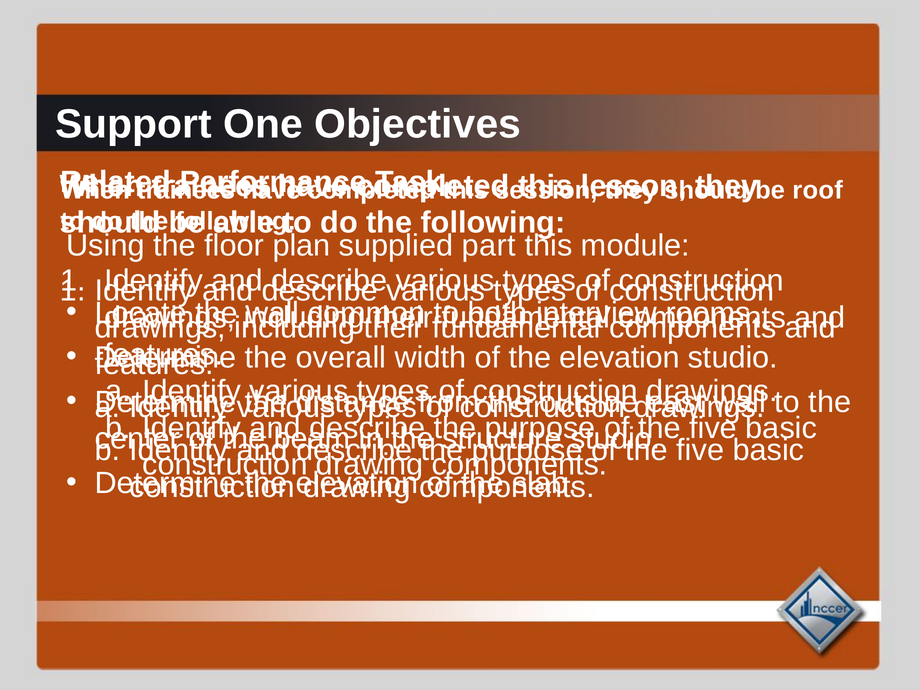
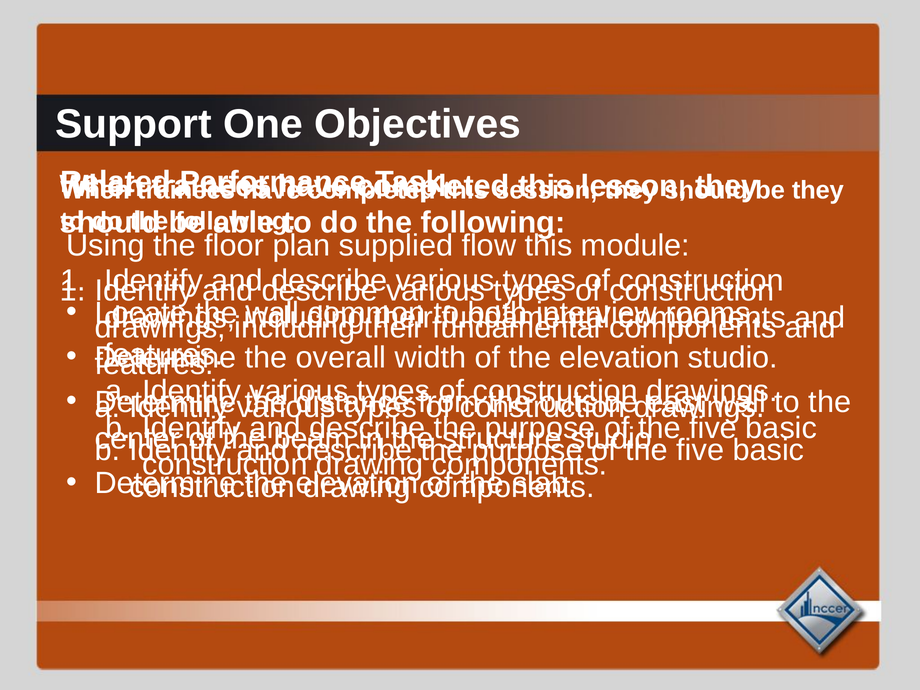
be roof: roof -> they (818, 190)
part: part -> flow (489, 245)
